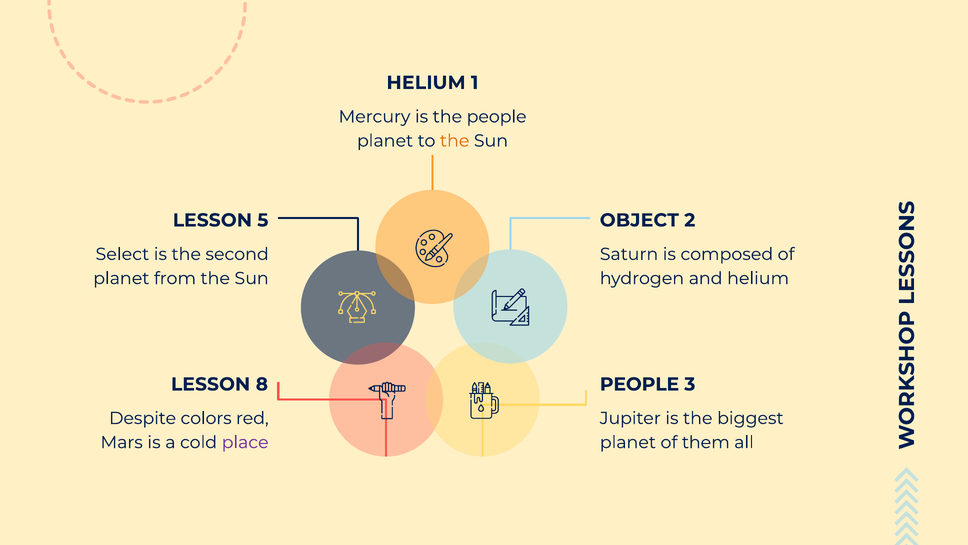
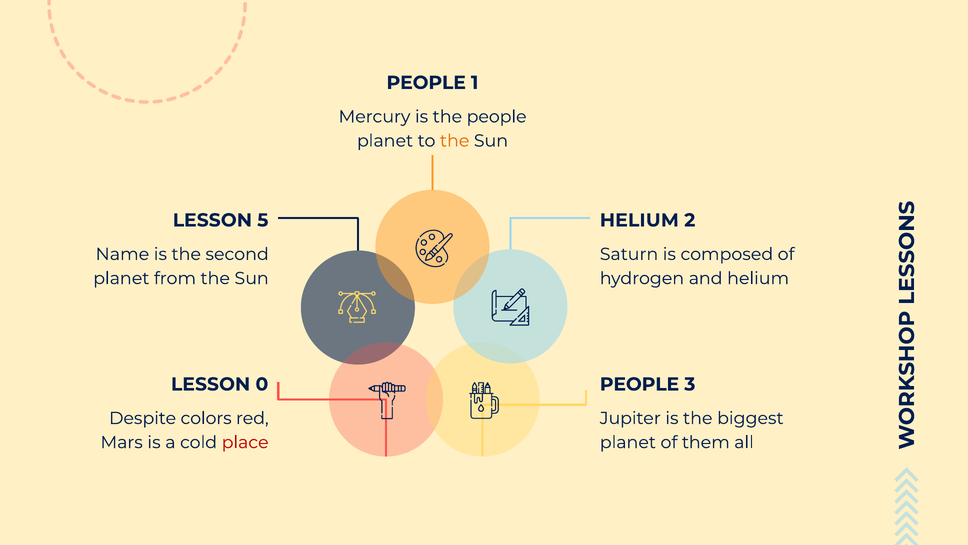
HELIUM: HELIUM -> PEOPLE (426, 83)
OBJECT: OBJECT -> HELIUM (639, 220)
Select: Select -> Name (122, 254)
8: 8 -> 0 (262, 384)
place colour: purple -> red (245, 442)
